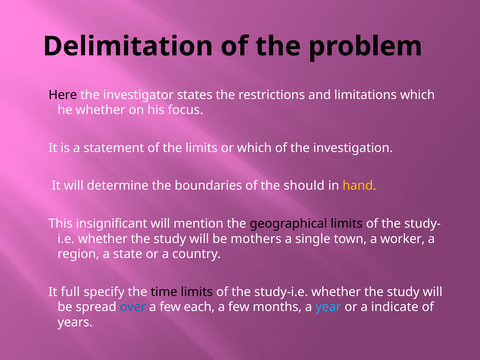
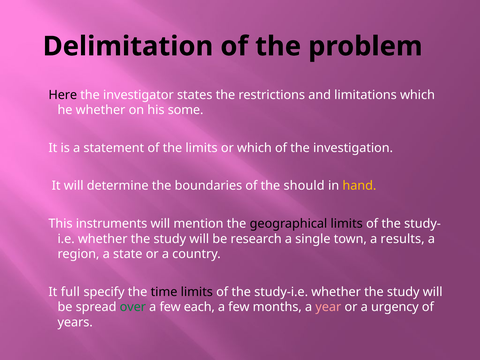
focus: focus -> some (186, 110)
insignificant: insignificant -> instruments (112, 224)
mothers: mothers -> research (256, 239)
worker: worker -> results (403, 239)
over colour: blue -> green (133, 307)
year colour: light blue -> pink (328, 307)
indicate: indicate -> urgency (395, 307)
